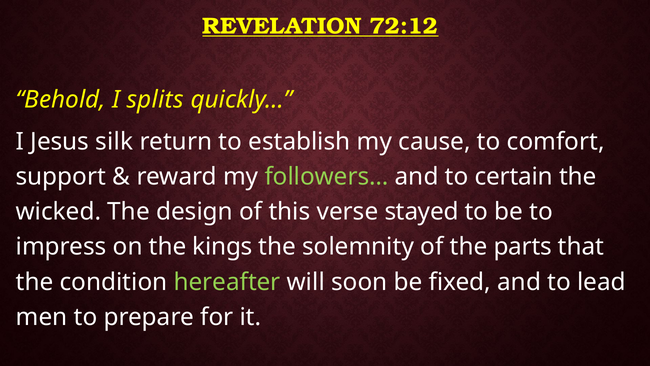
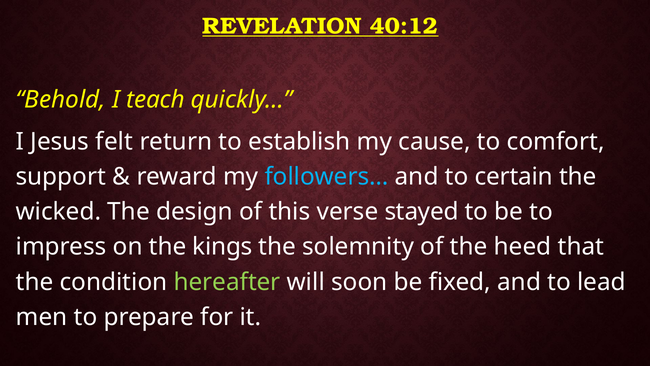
72:12: 72:12 -> 40:12 (404, 26)
splits: splits -> teach (155, 100)
silk: silk -> felt (114, 141)
followers… colour: light green -> light blue (327, 176)
parts: parts -> heed (523, 247)
